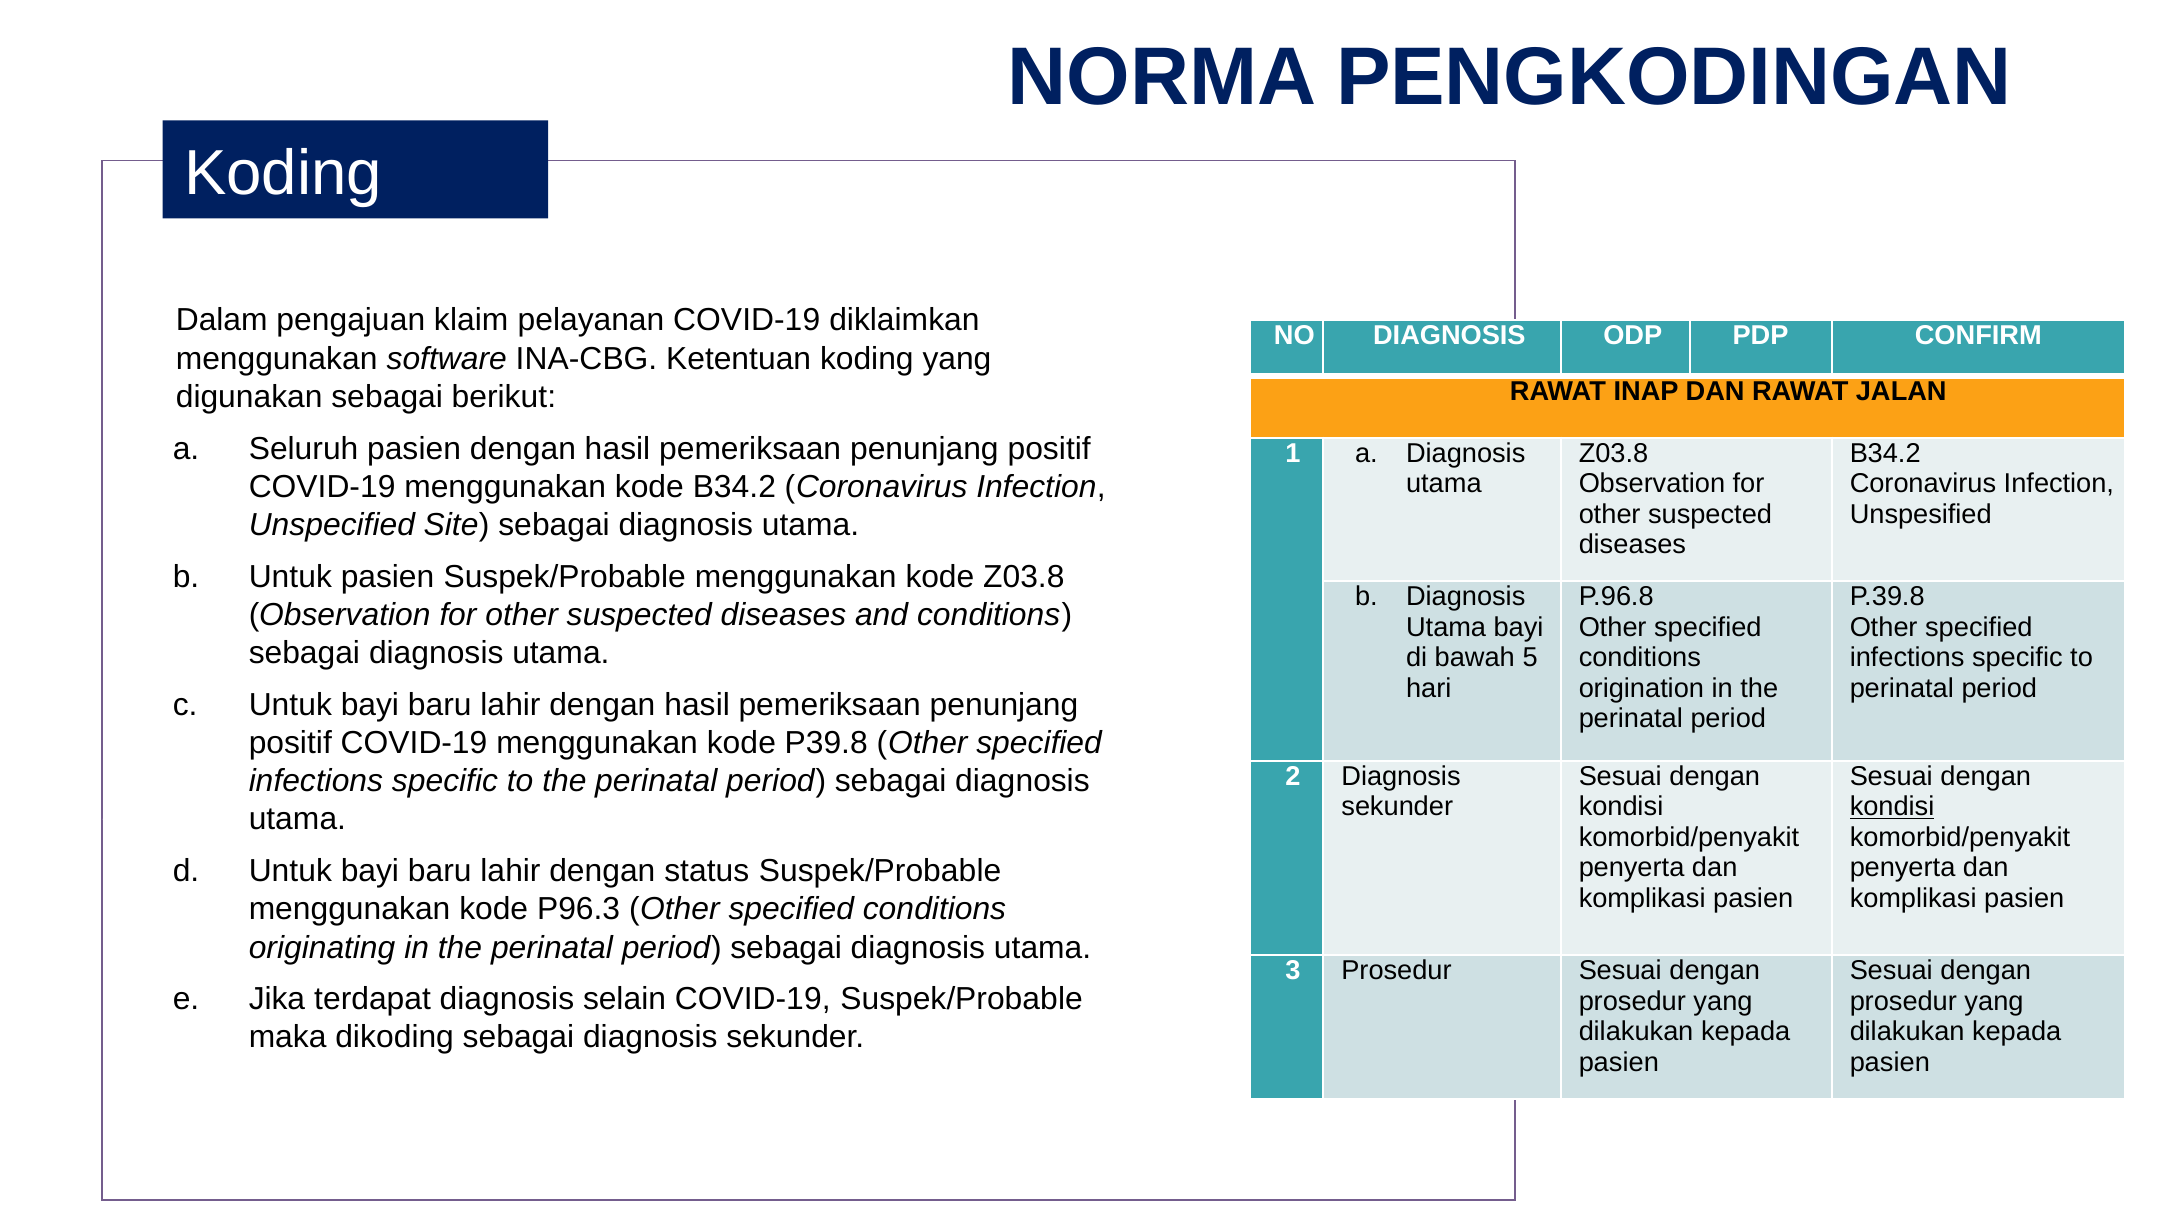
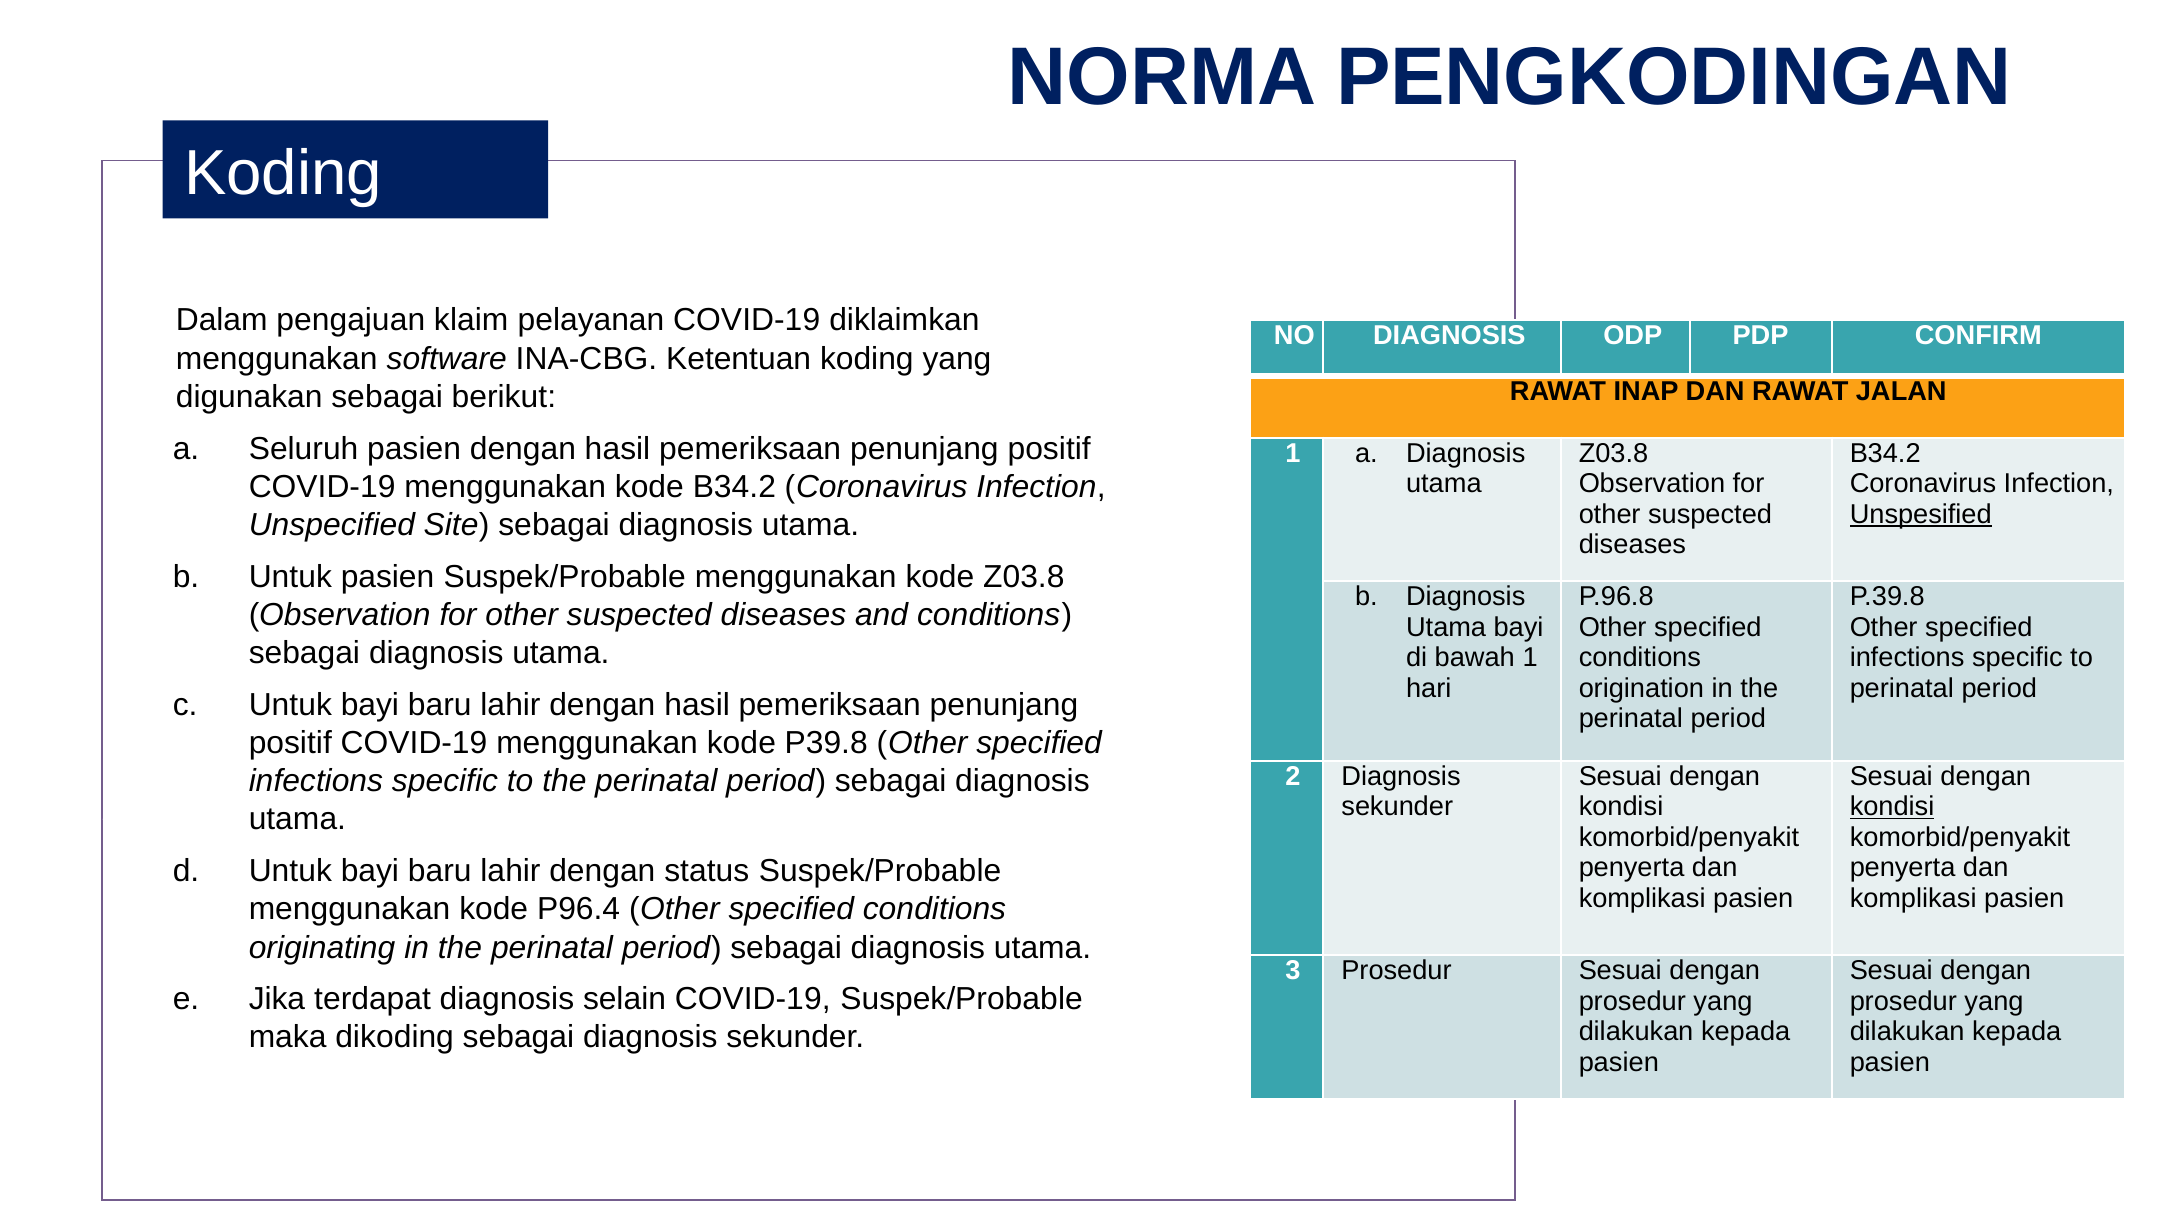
Unspesified underline: none -> present (1921, 514)
bawah 5: 5 -> 1 (1530, 658)
P96.3: P96.3 -> P96.4 (579, 909)
